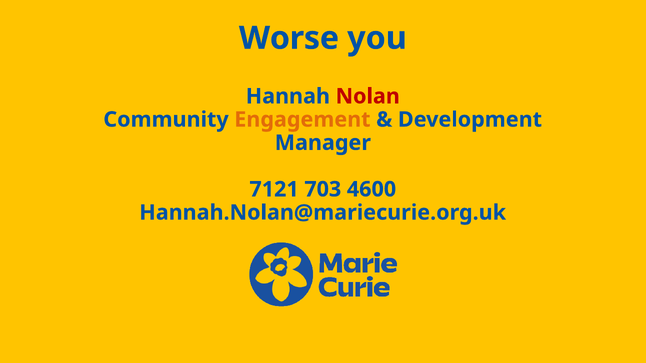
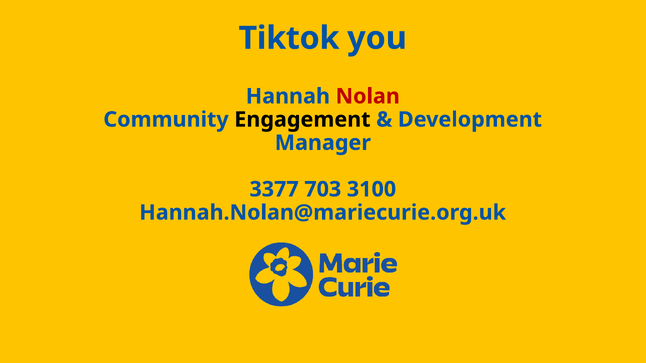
Worse: Worse -> Tiktok (289, 38)
Engagement colour: orange -> black (302, 120)
7121: 7121 -> 3377 (274, 189)
4600: 4600 -> 3100 (371, 189)
